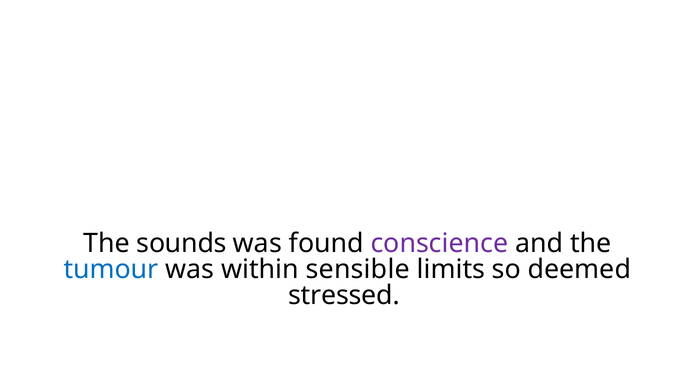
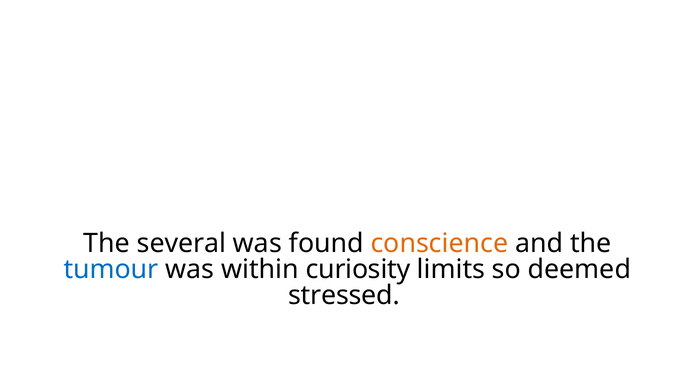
sounds: sounds -> several (181, 244)
conscience colour: purple -> orange (439, 244)
sensible: sensible -> curiosity (358, 270)
